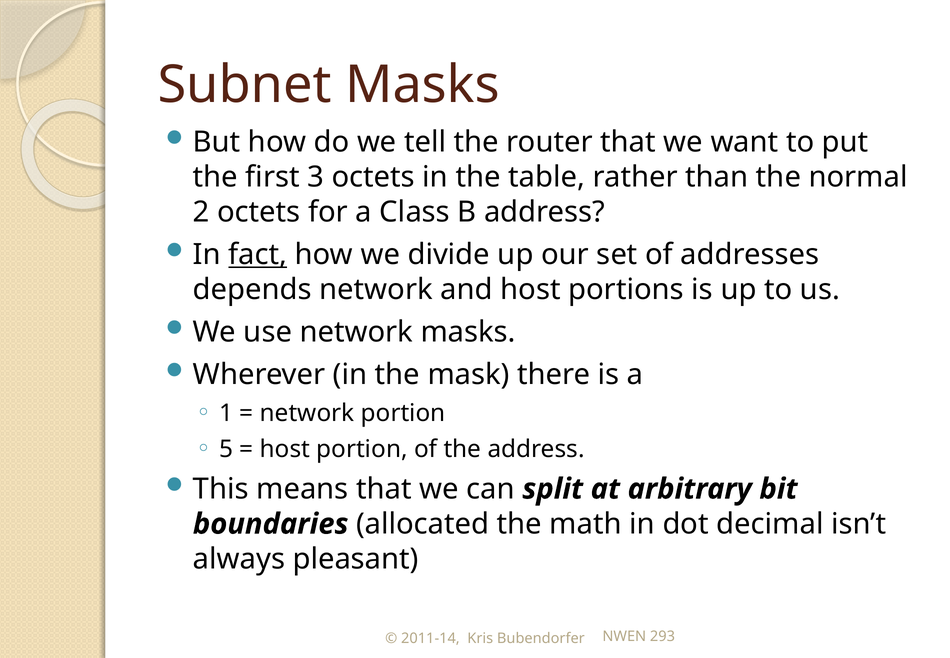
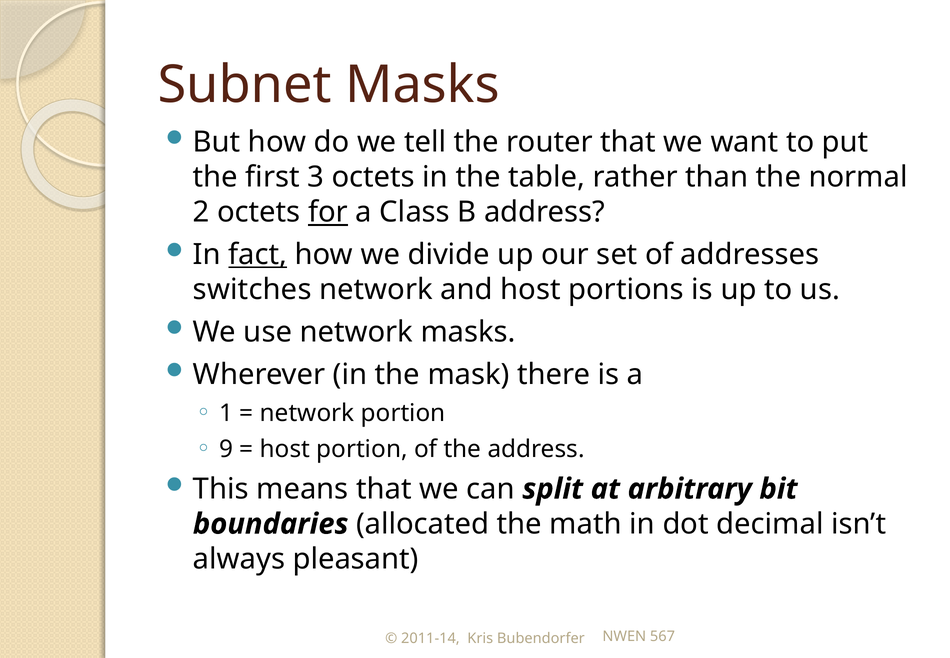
for underline: none -> present (328, 212)
depends: depends -> switches (252, 290)
5: 5 -> 9 (226, 449)
293: 293 -> 567 (663, 636)
